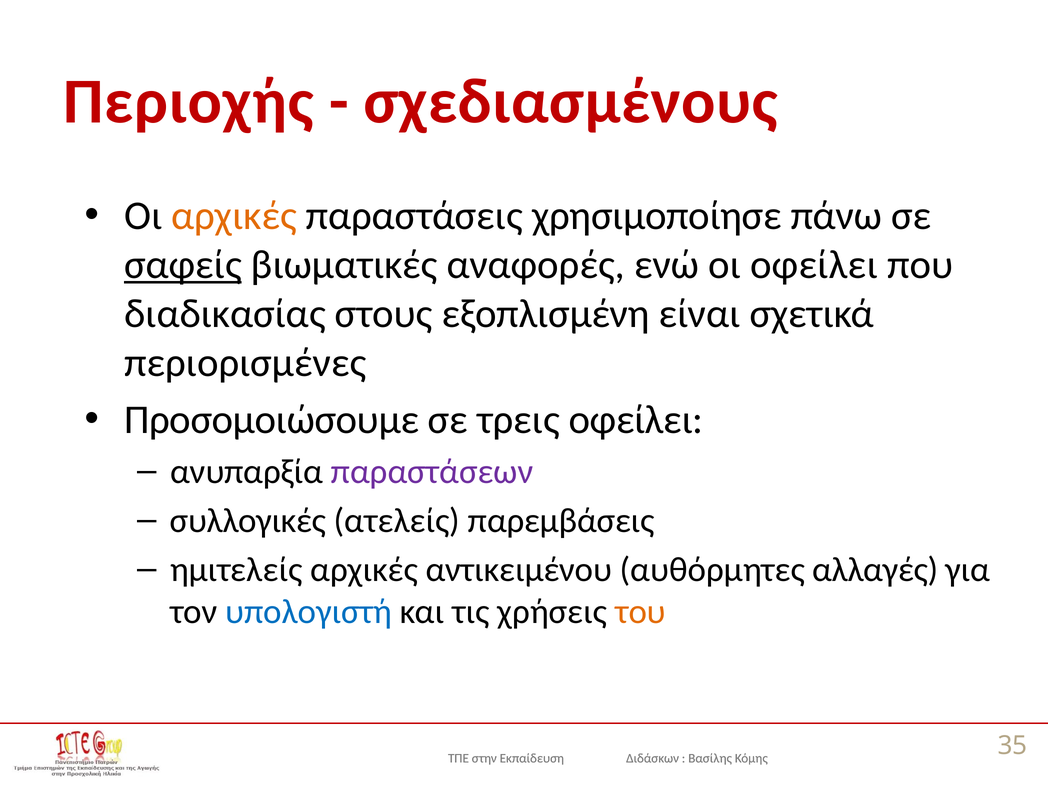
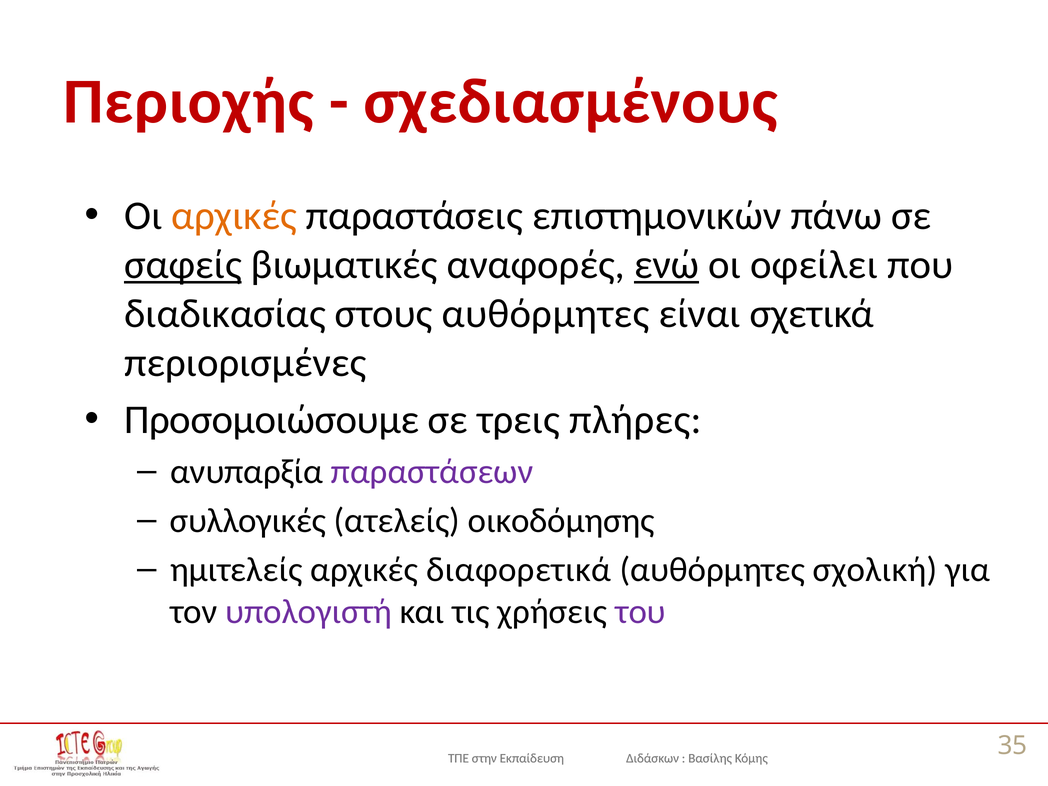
χρησιμοποίησε: χρησιμοποίησε -> επιστημονικών (657, 216)
ενώ underline: none -> present (667, 265)
στους εξοπλισμένη: εξοπλισμένη -> αυθόρμητες (545, 314)
τρεις οφείλει: οφείλει -> πλήρες (636, 420)
παρεμβάσεις: παρεμβάσεις -> οικοδόμησης (561, 521)
αντικειμένου: αντικειμένου -> διαφορετικά (519, 570)
αλλαγές: αλλαγές -> σχολική (875, 570)
υπολογιστή colour: blue -> purple (309, 612)
του colour: orange -> purple (640, 612)
